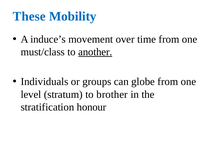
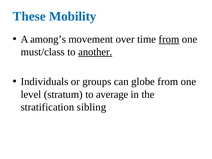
induce’s: induce’s -> among’s (48, 39)
from underline: none -> present (169, 39)
brother: brother -> average (112, 94)
honour: honour -> sibling (91, 107)
